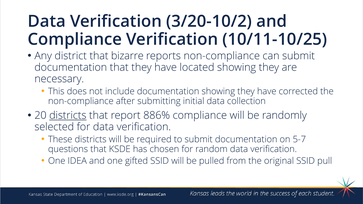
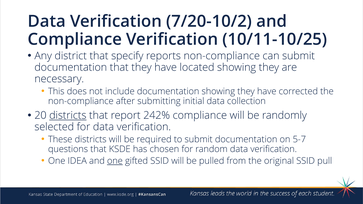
3/20-10/2: 3/20-10/2 -> 7/20-10/2 (209, 22)
bizarre: bizarre -> specify (127, 56)
886%: 886% -> 242% (157, 116)
one underline: none -> present (115, 161)
